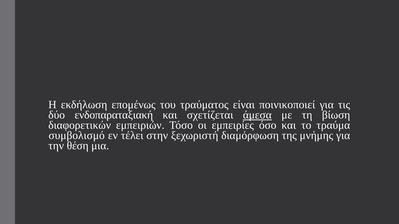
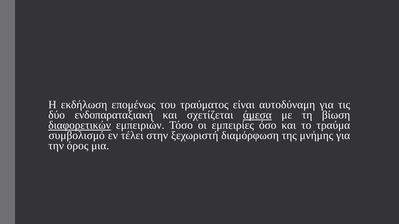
ποινικοποιεί: ποινικοποιεί -> αυτοδύναμη (287, 105)
διαφορετικών underline: none -> present (80, 125)
θέση: θέση -> όρος (78, 146)
